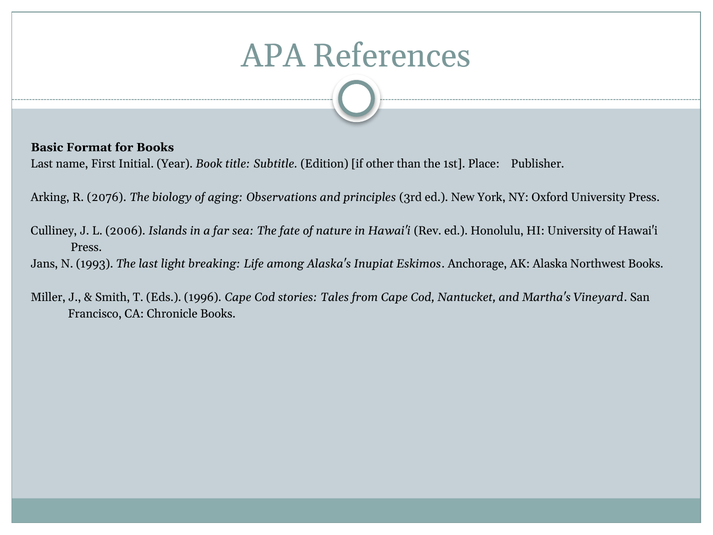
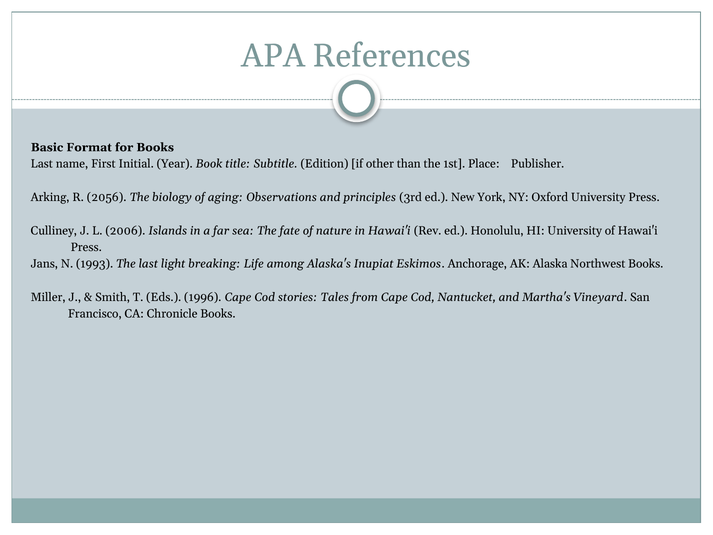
2076: 2076 -> 2056 (107, 197)
